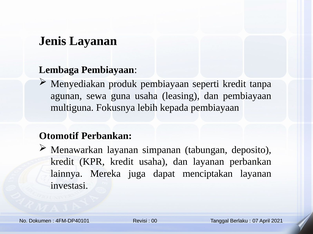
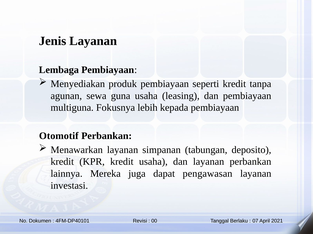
menciptakan: menciptakan -> pengawasan (208, 174)
